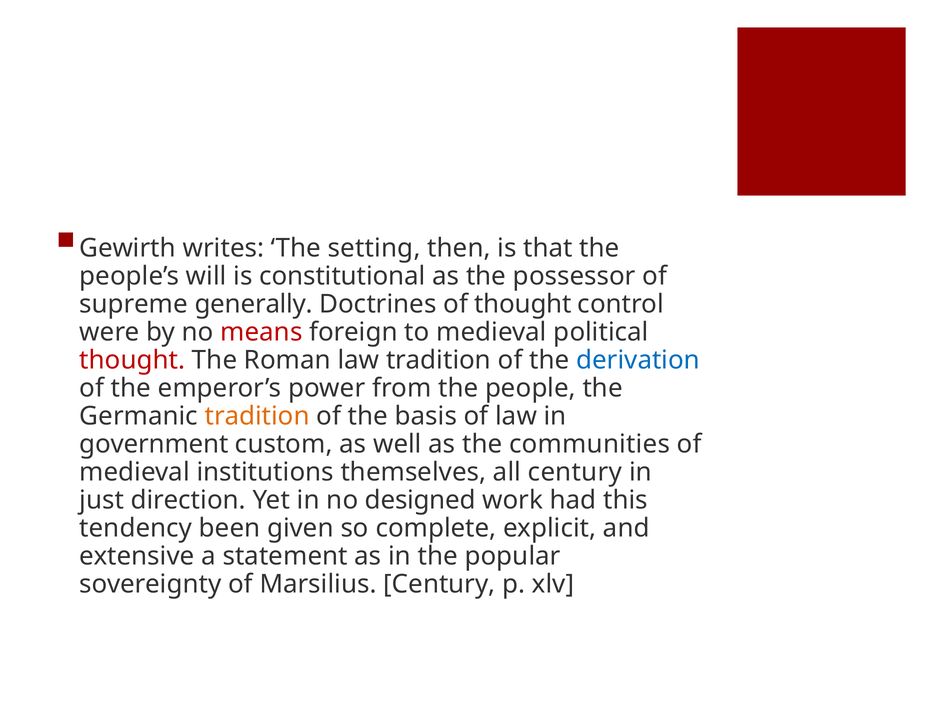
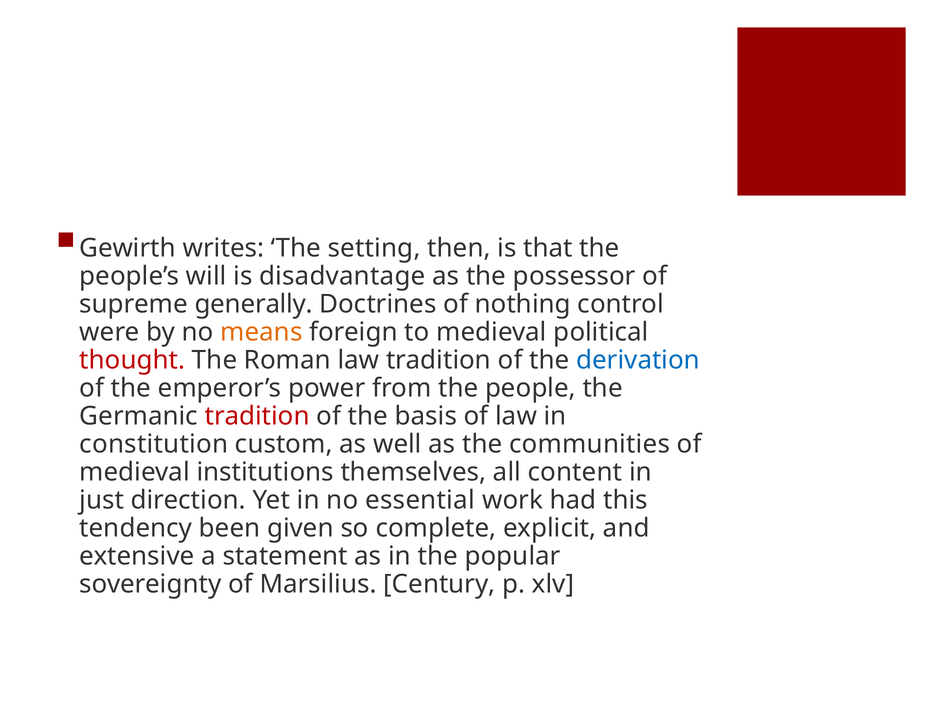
constitutional: constitutional -> disadvantage (342, 276)
of thought: thought -> nothing (523, 304)
means colour: red -> orange (261, 332)
tradition colour: orange -> red (257, 416)
government: government -> constitution (154, 444)
all century: century -> content (575, 472)
designed: designed -> essential (420, 500)
